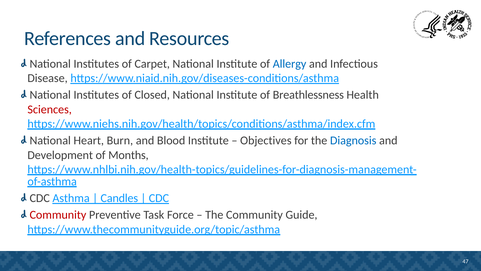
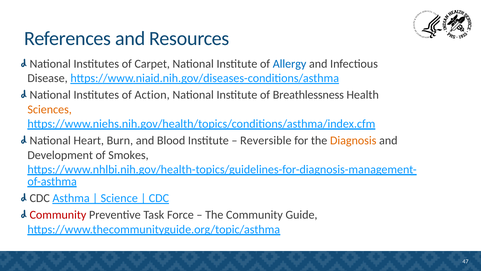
Closed: Closed -> Action (152, 95)
Sciences colour: red -> orange (50, 109)
Objectives: Objectives -> Reversible (266, 140)
Diagnosis colour: blue -> orange (353, 140)
Months: Months -> Smokes (128, 155)
Candles: Candles -> Science (119, 198)
